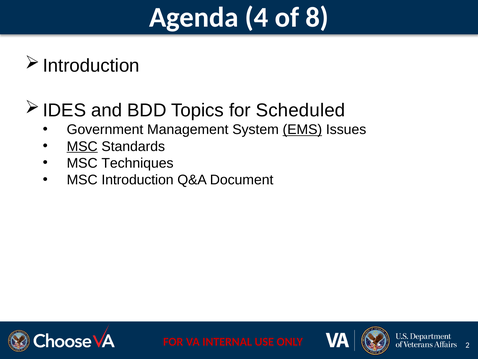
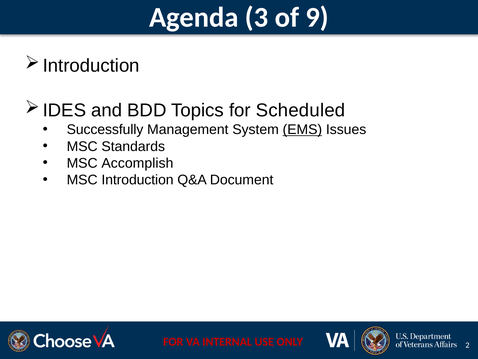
4: 4 -> 3 (257, 18)
8: 8 -> 9 (317, 18)
Government: Government -> Successfully (105, 129)
MSC underline: present -> none (82, 146)
Techniques: Techniques -> Accomplish (137, 163)
